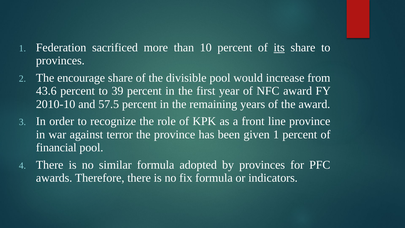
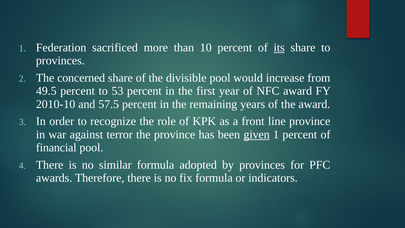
encourage: encourage -> concerned (81, 78)
43.6: 43.6 -> 49.5 (46, 91)
39: 39 -> 53 (117, 91)
given underline: none -> present (257, 134)
